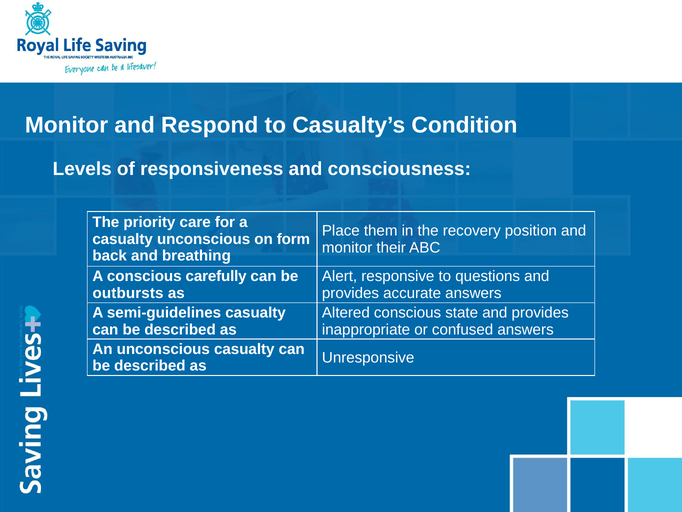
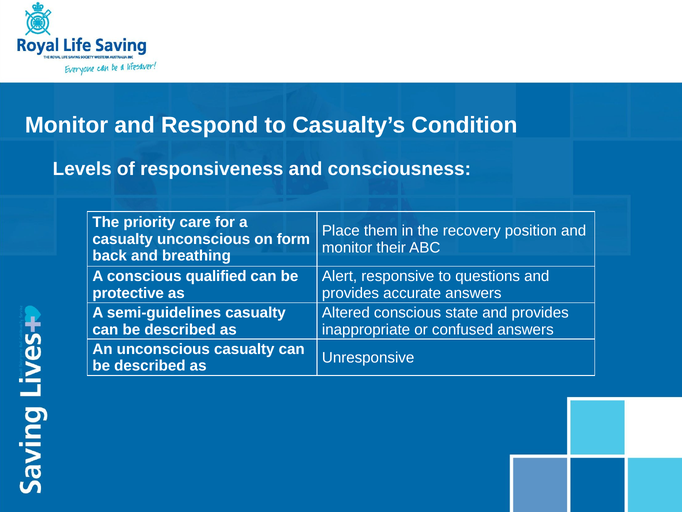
carefully: carefully -> qualified (216, 276)
outbursts: outbursts -> protective (128, 293)
